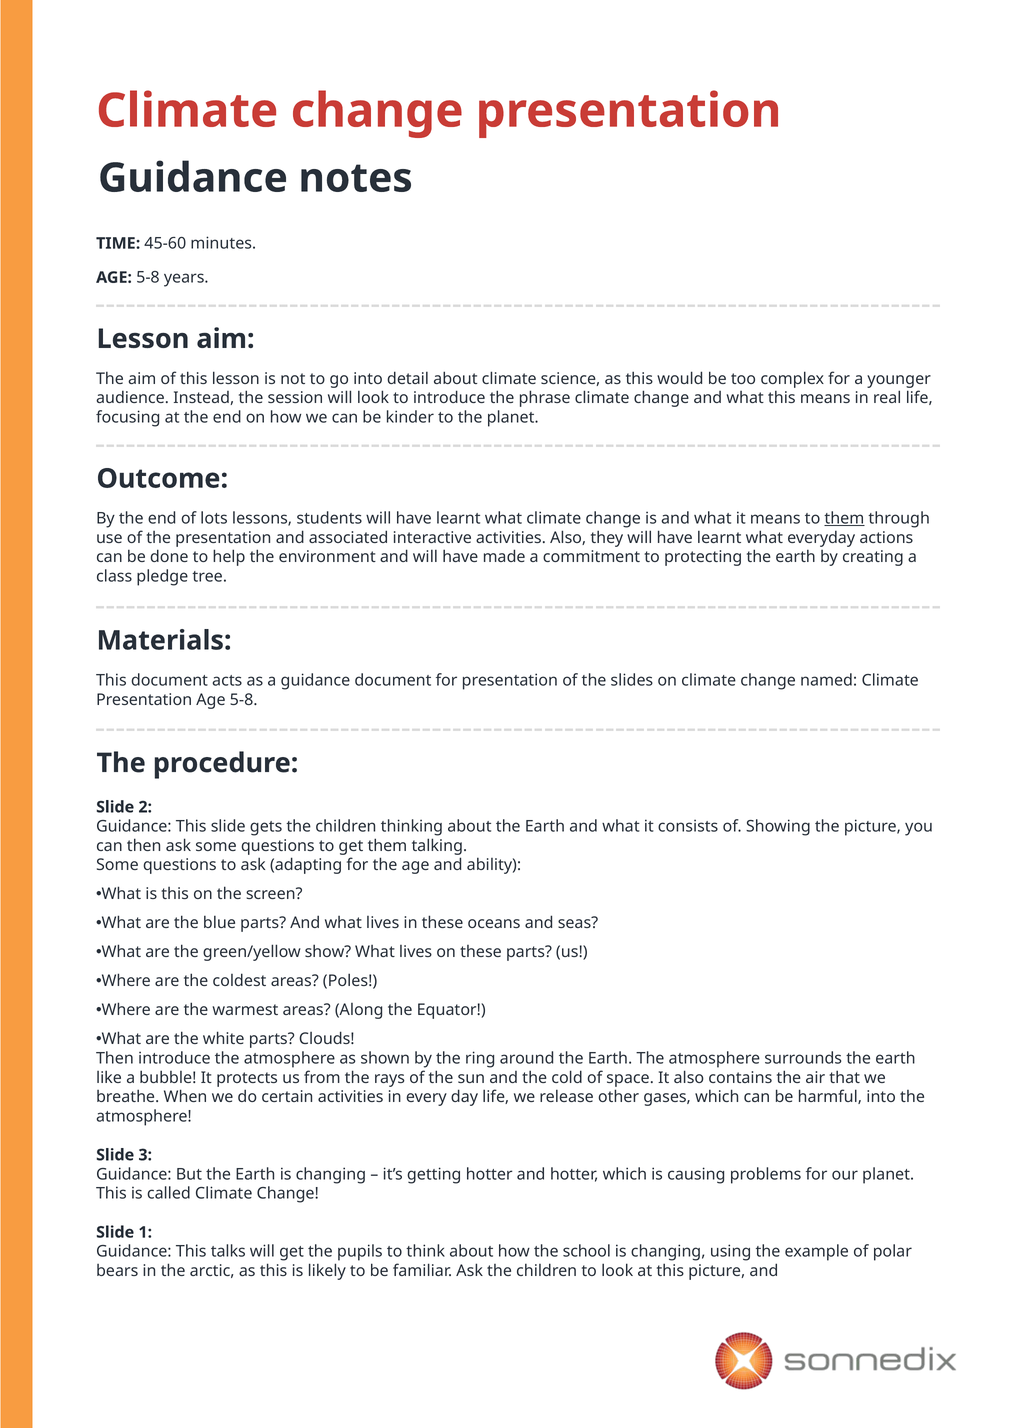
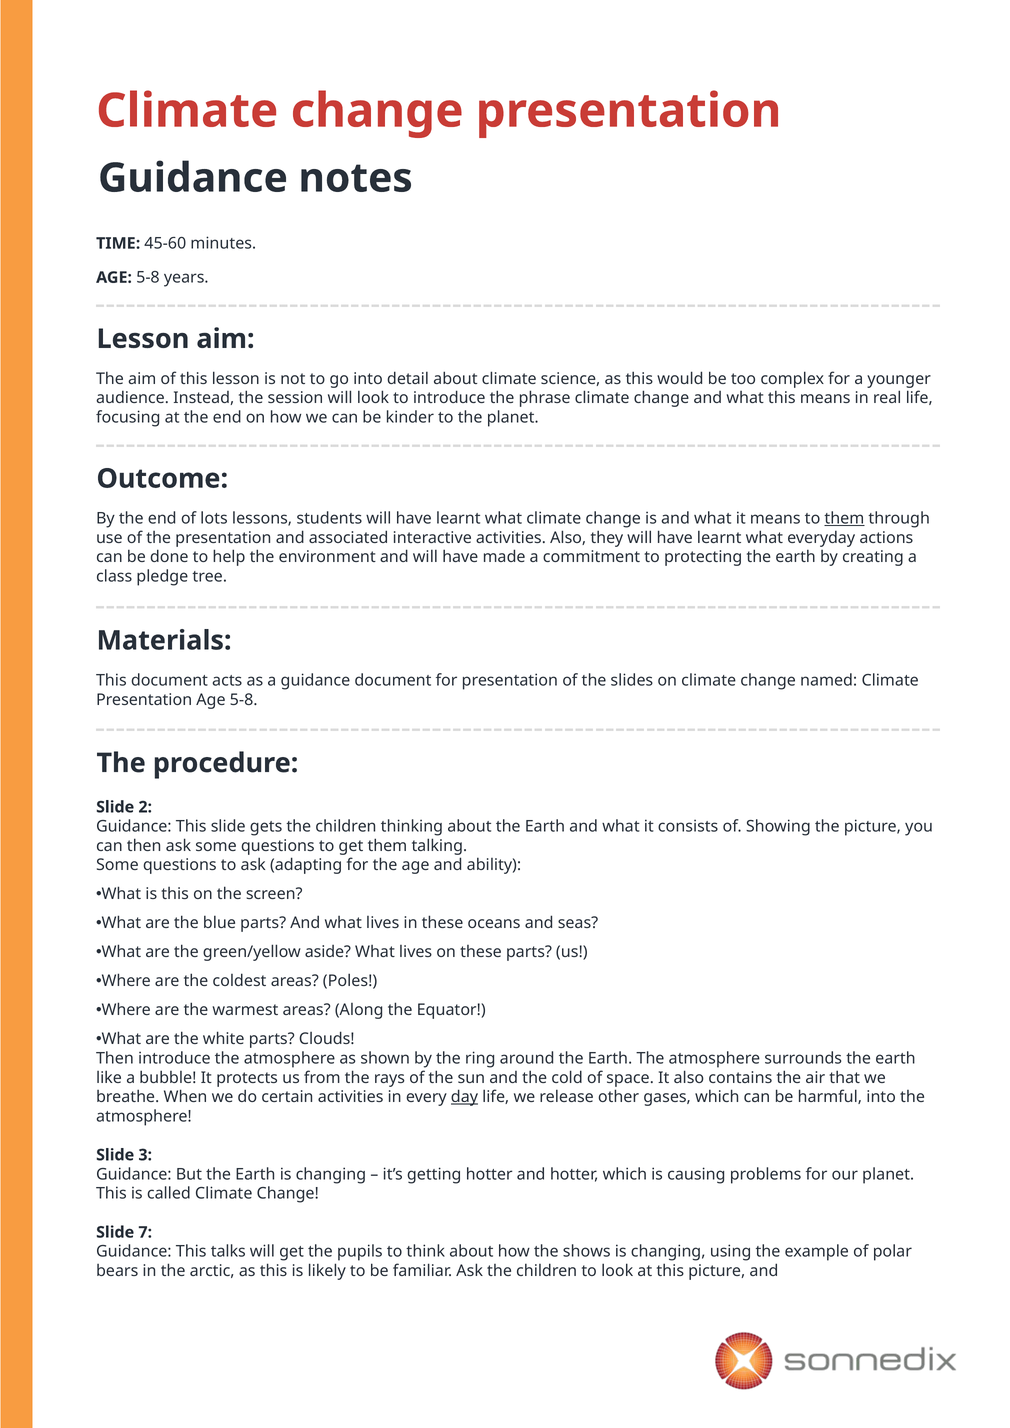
show: show -> aside (328, 952)
day underline: none -> present (464, 1097)
1: 1 -> 7 (145, 1233)
school: school -> shows (587, 1252)
